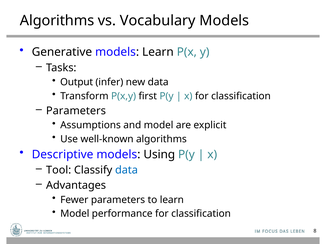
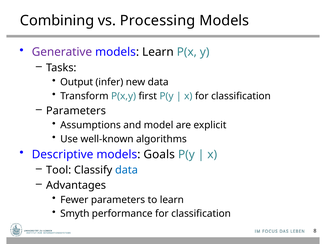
Algorithms: Algorithms -> Combining (57, 21)
Vocabulary: Vocabulary -> Processing (158, 21)
Generative colour: black -> purple (62, 52)
Using: Using -> Goals (159, 155)
Model: Model -> Smyth (75, 214)
